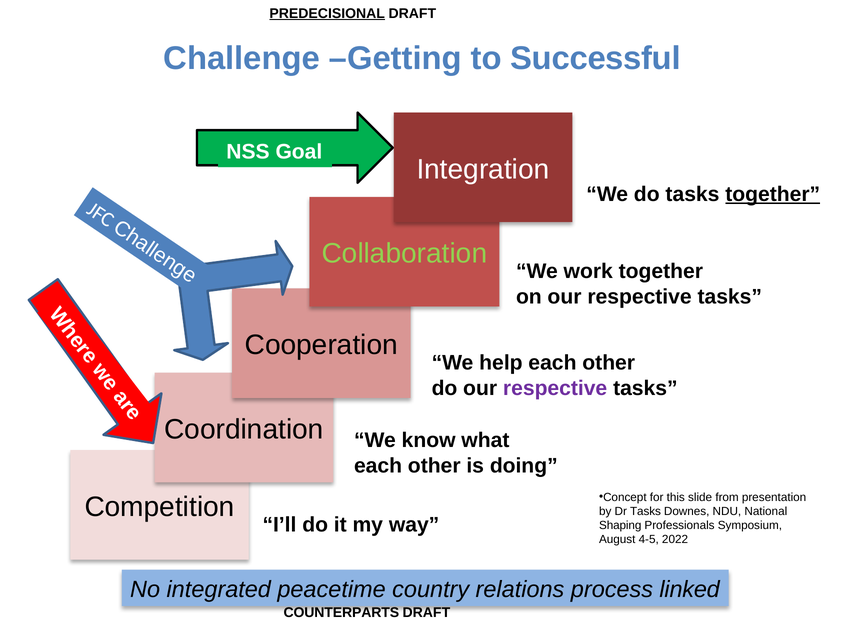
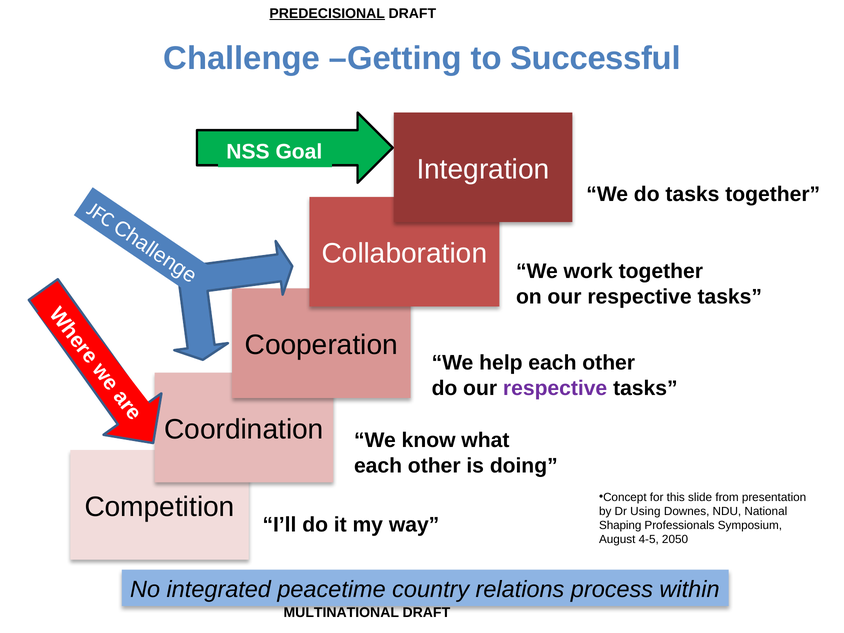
together underline: present -> none (773, 194)
Collaboration colour: light green -> white (404, 254)
Dr Tasks: Tasks -> Using (645, 511)
2022: 2022 -> 2050 (675, 540)
linked: linked -> within (690, 590)
COUNTERPARTS: COUNTERPARTS -> MULTINATIONAL (341, 612)
